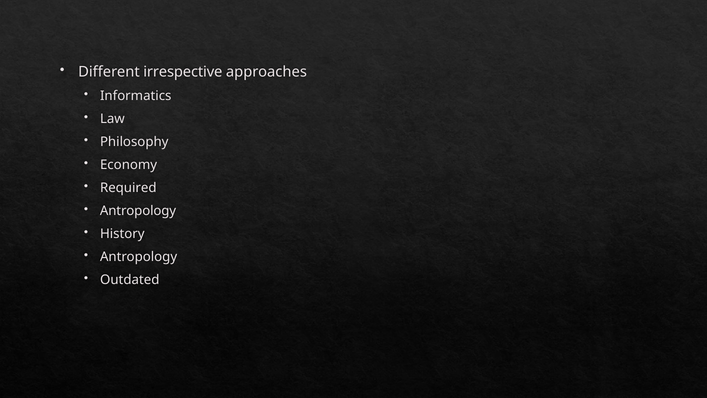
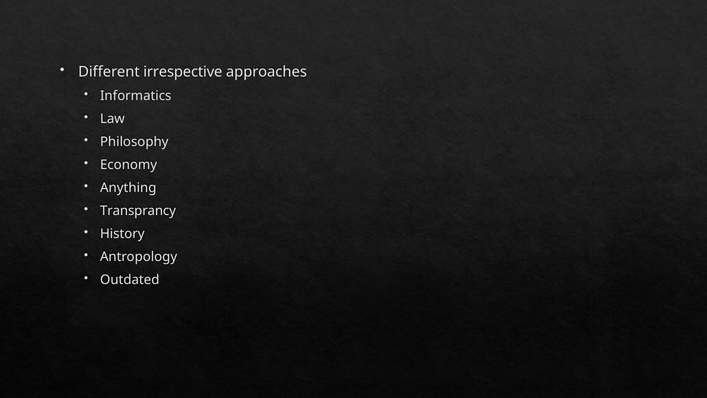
Required: Required -> Anything (128, 188)
Antropology: Antropology -> Transprancy (138, 211)
